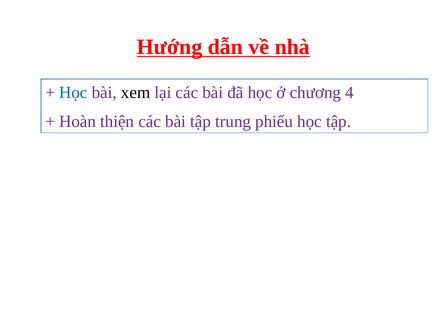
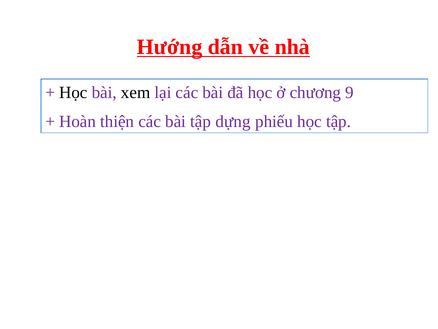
Học colour: blue -> black (73, 92)
4: 4 -> 9 (350, 92)
trung: trung -> dựng (233, 121)
